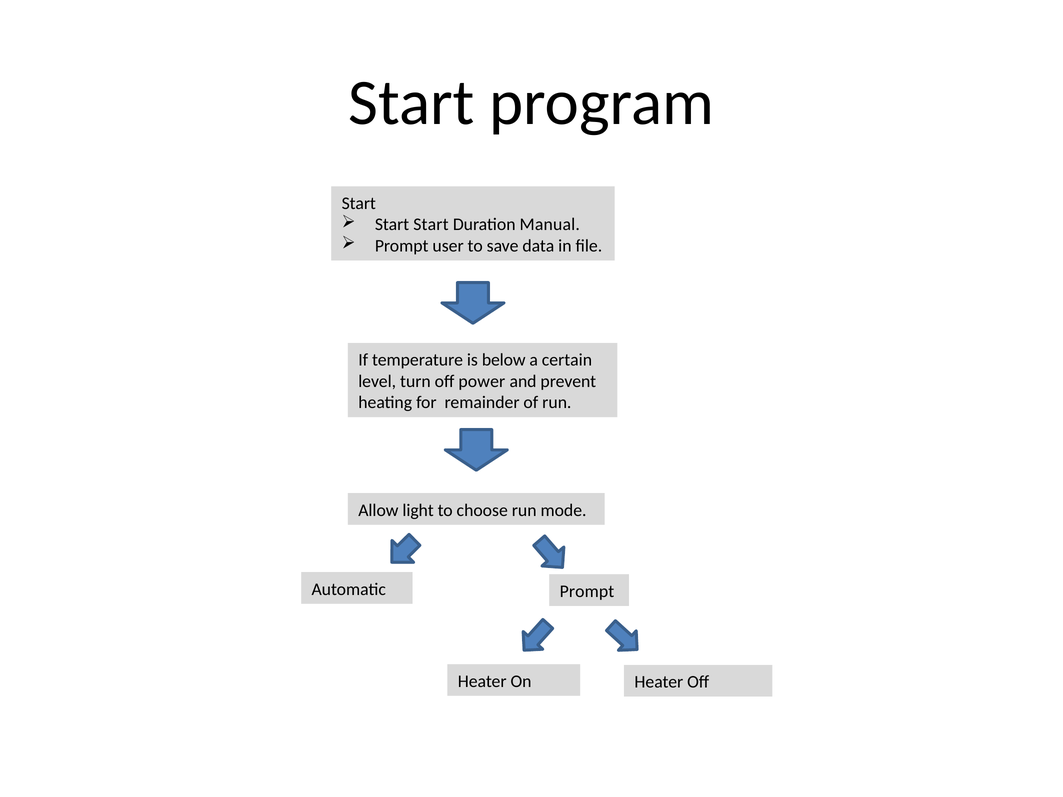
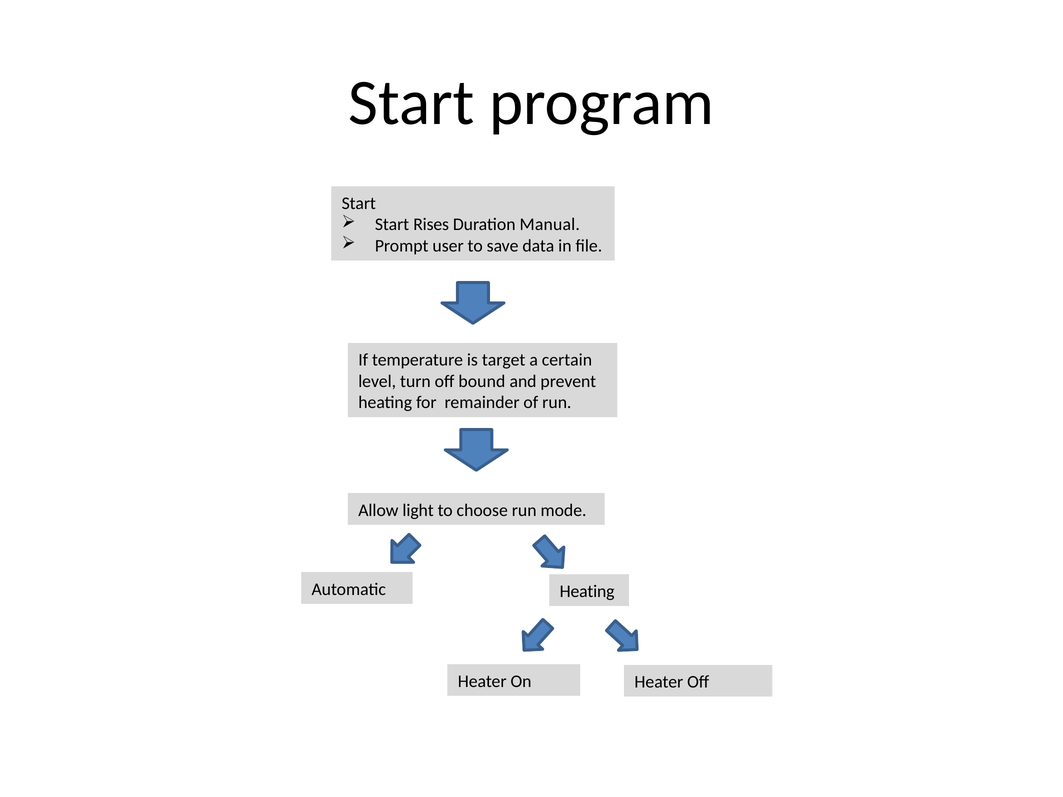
Start Start: Start -> Rises (431, 225)
below: below -> target (504, 360)
power: power -> bound (482, 381)
Automatic Prompt: Prompt -> Heating (587, 591)
